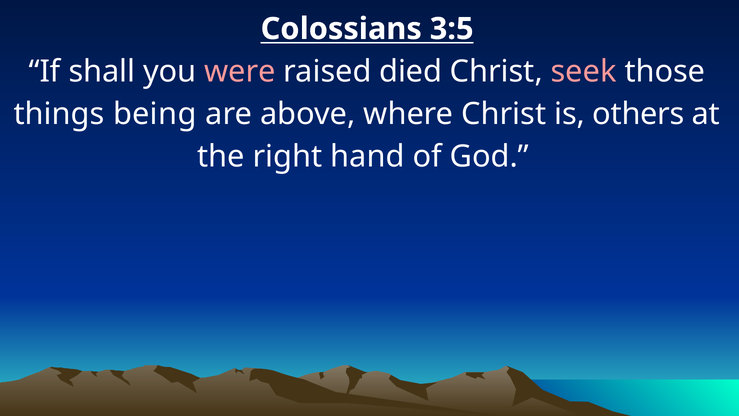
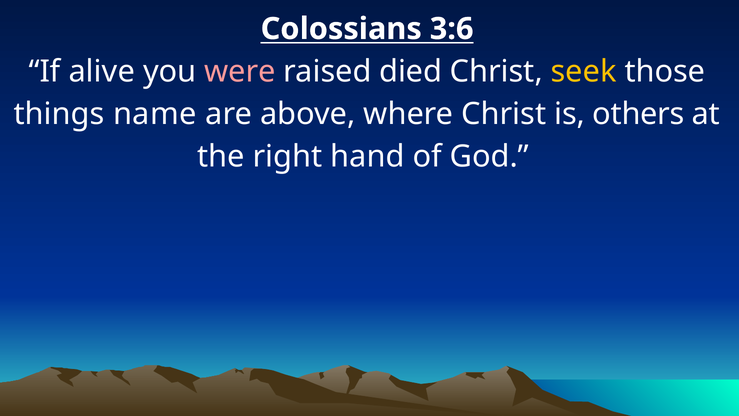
3:5: 3:5 -> 3:6 (452, 29)
shall: shall -> alive (102, 71)
seek colour: pink -> yellow (584, 71)
being: being -> name (155, 114)
